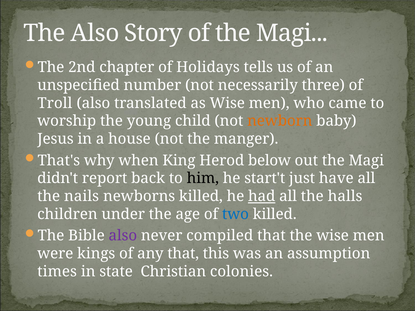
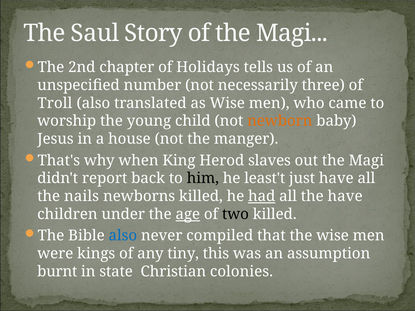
The Also: Also -> Saul (95, 33)
below: below -> slaves (269, 161)
start't: start't -> least't (265, 179)
the halls: halls -> have (345, 196)
age underline: none -> present (188, 214)
two colour: blue -> black (235, 214)
also colour: purple -> blue (123, 236)
any that: that -> tiny (183, 254)
times: times -> burnt (57, 272)
